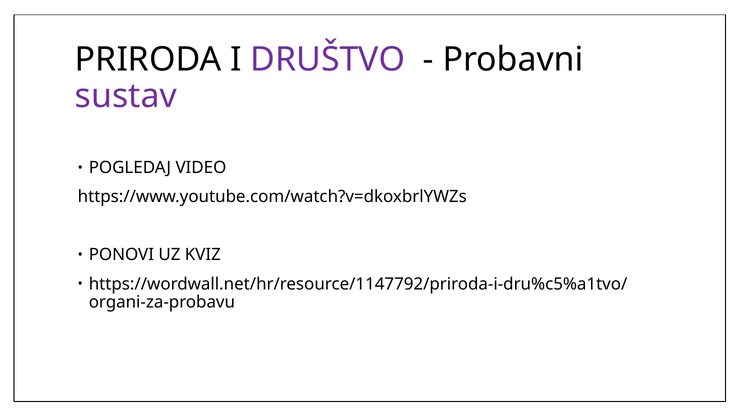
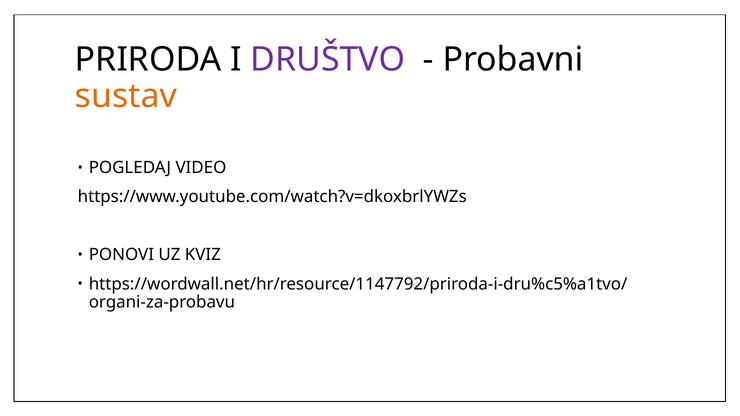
sustav colour: purple -> orange (126, 96)
